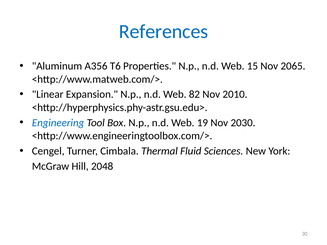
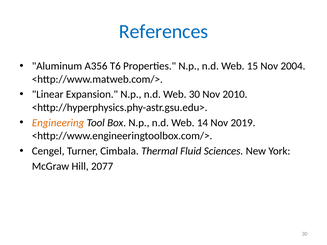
2065: 2065 -> 2004 (293, 66)
Web 82: 82 -> 30 (194, 95)
Engineering colour: blue -> orange (58, 123)
19: 19 -> 14 (202, 123)
2030: 2030 -> 2019 (243, 123)
2048: 2048 -> 2077 (102, 166)
